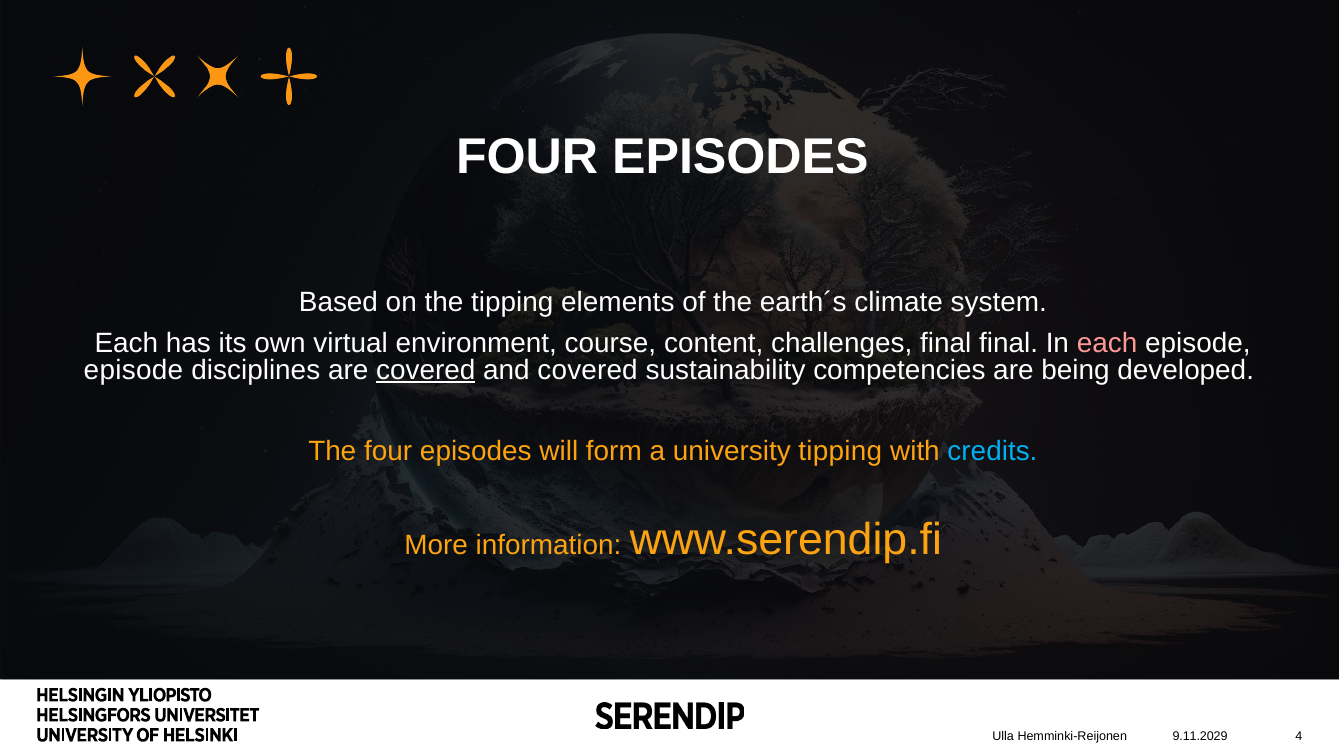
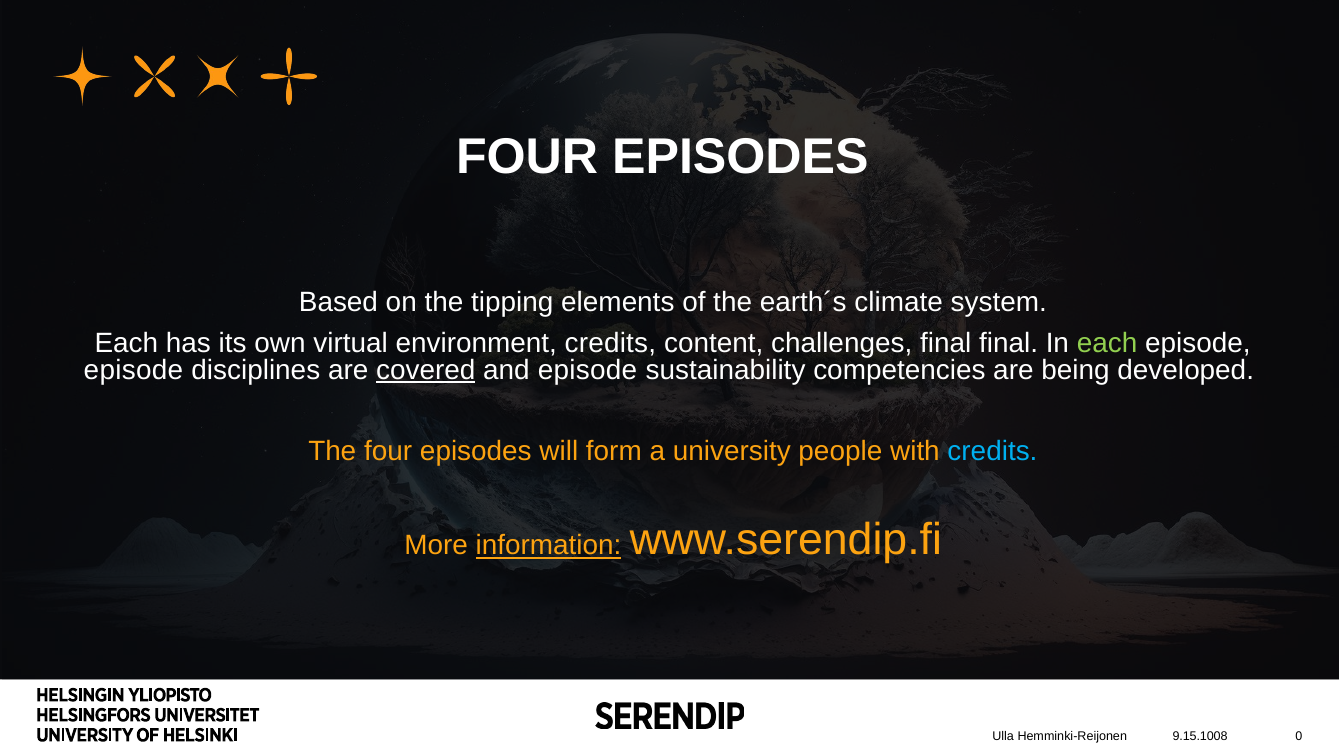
environment course: course -> credits (610, 343)
each colour: pink -> light green (1107, 343)
and covered: covered -> episode (588, 370)
university tipping: tipping -> people (840, 451)
information underline: none -> present (549, 546)
9.11.2029: 9.11.2029 -> 9.15.1008 (1200, 736)
4: 4 -> 0 (1299, 736)
